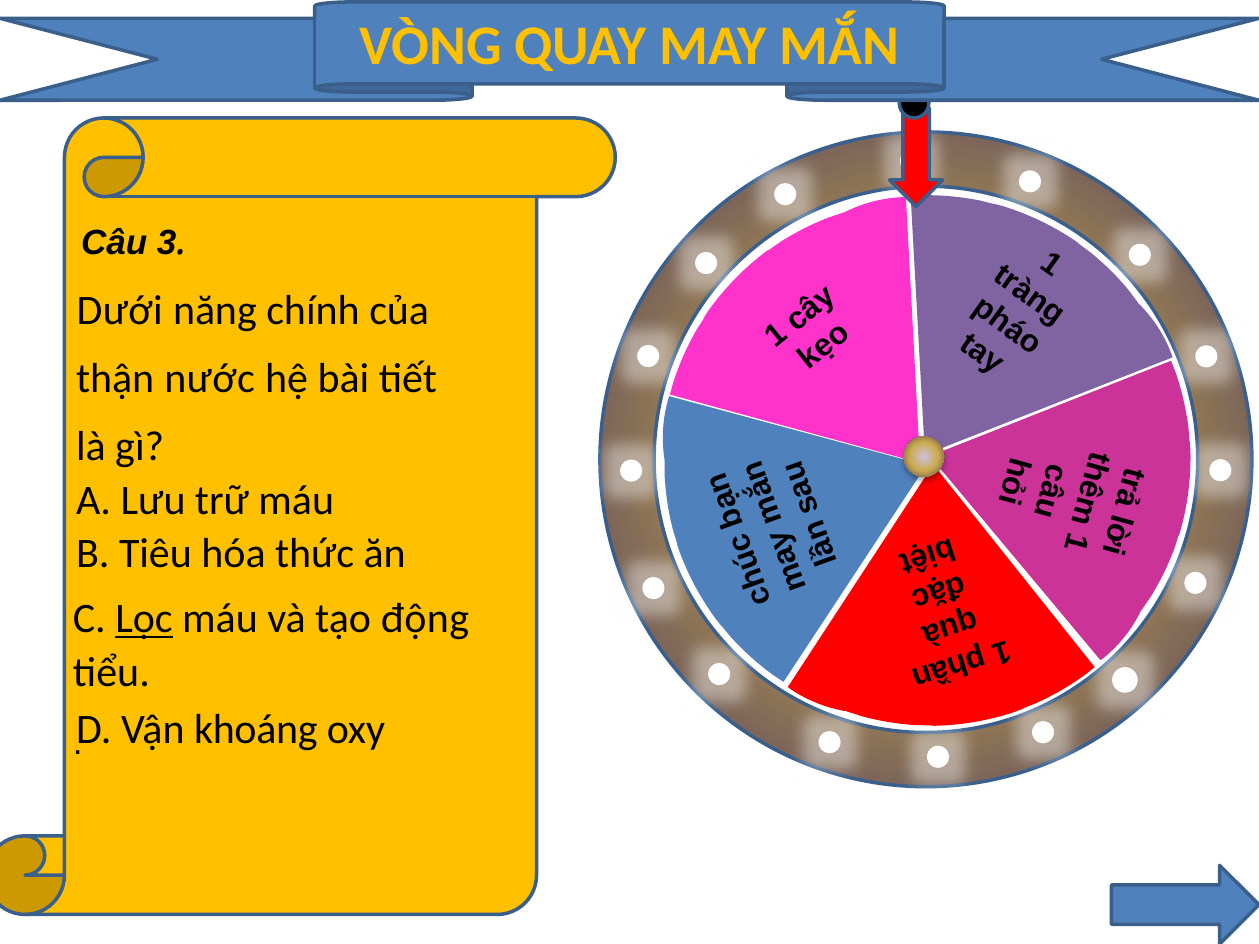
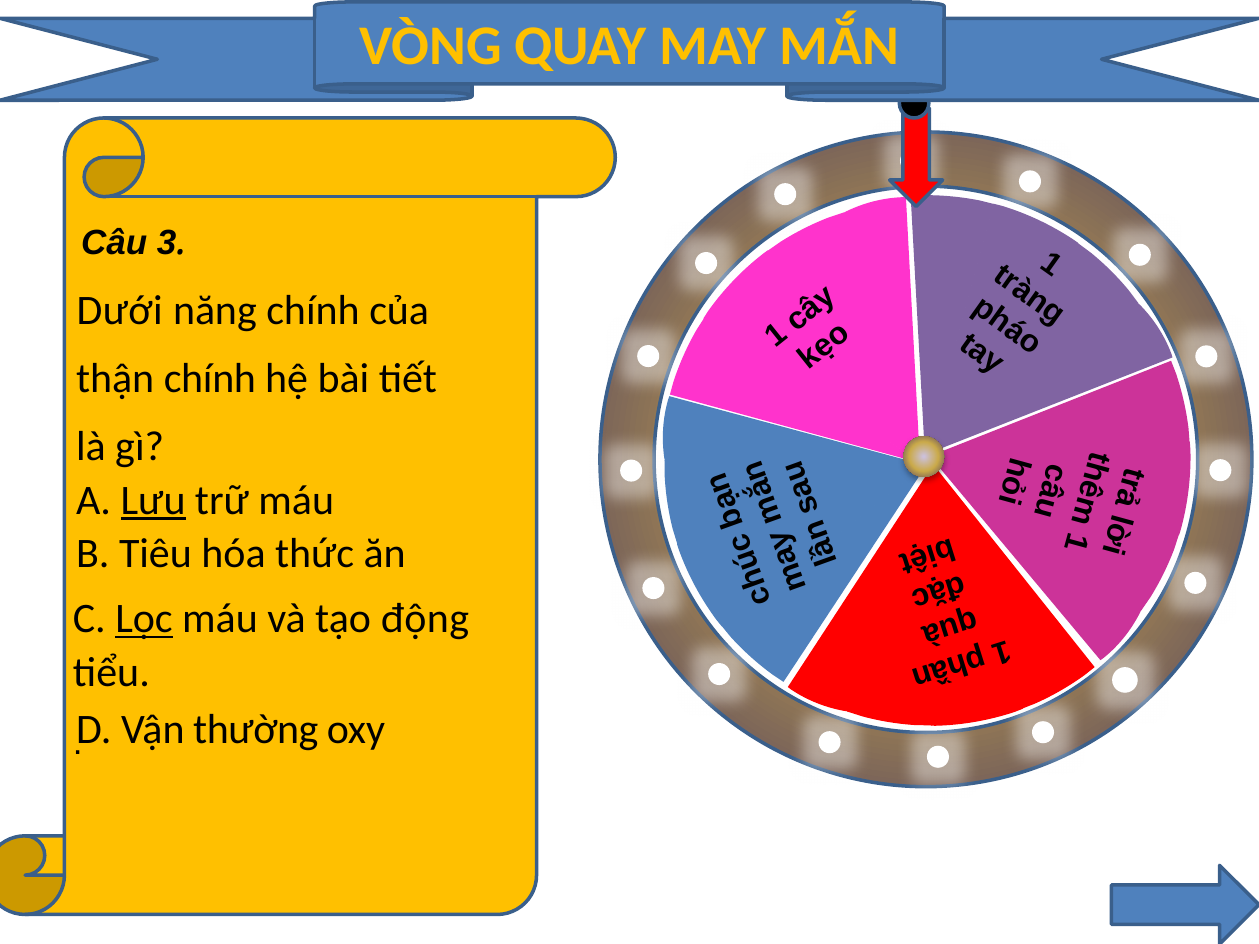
thận nước: nước -> chính (210, 379)
Lưu underline: none -> present (153, 500)
khoáng: khoáng -> thường (256, 730)
